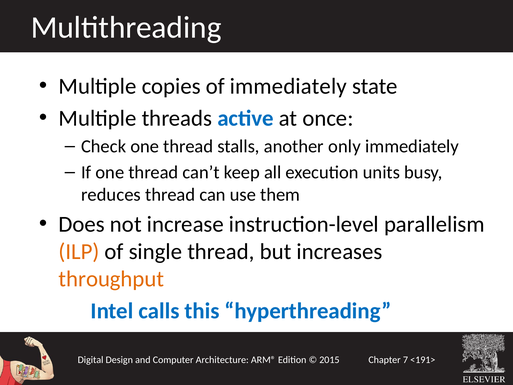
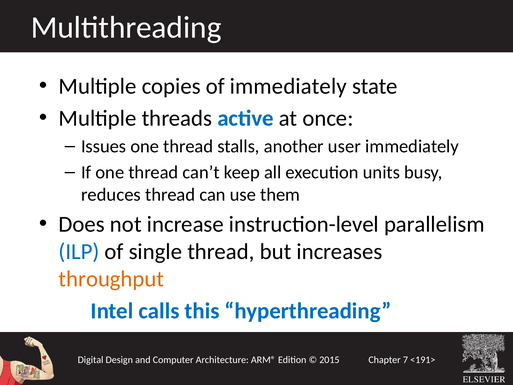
Check: Check -> Issues (104, 146)
only: only -> user (344, 146)
ILP colour: orange -> blue (79, 252)
